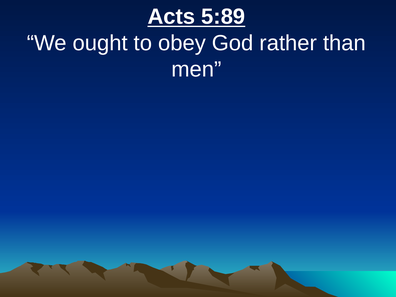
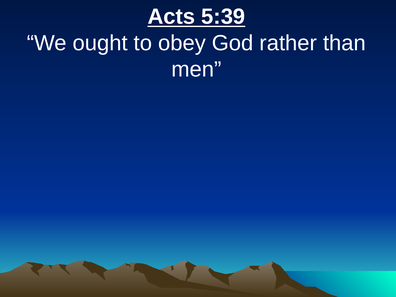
5:89: 5:89 -> 5:39 (223, 17)
